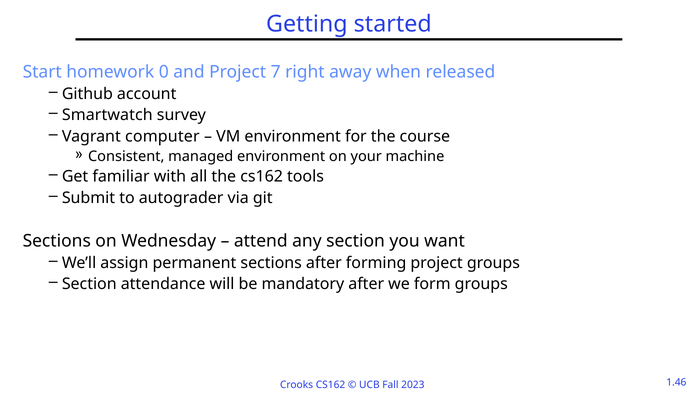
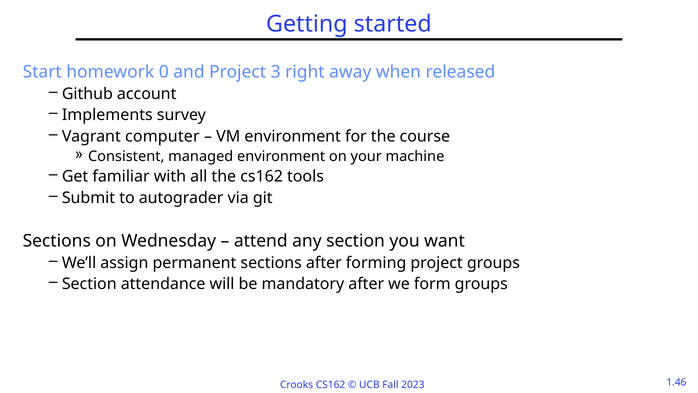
7: 7 -> 3 (276, 72)
Smartwatch: Smartwatch -> Implements (107, 115)
